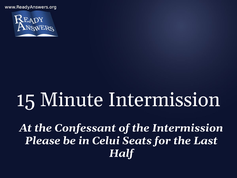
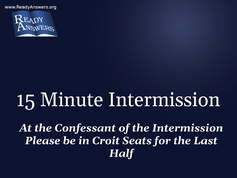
Celui: Celui -> Croit (106, 141)
